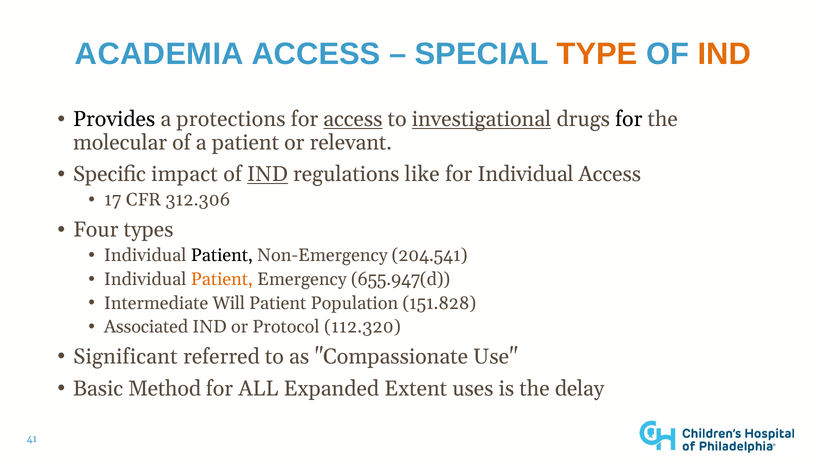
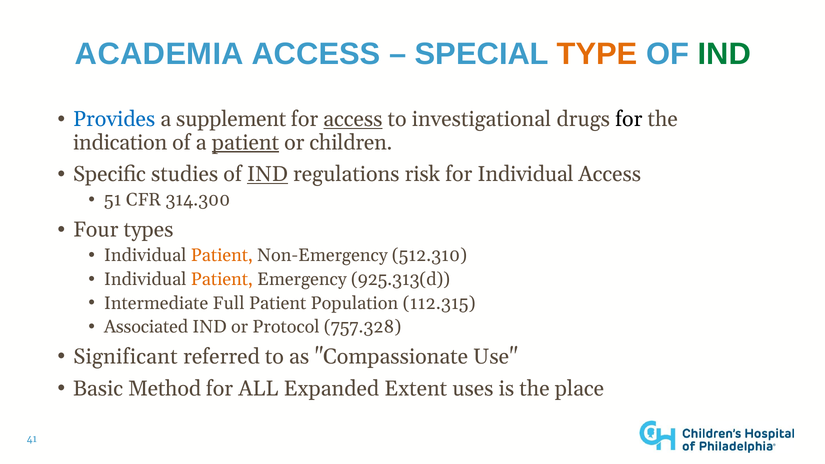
IND colour: orange -> green (724, 54)
Provides colour: black -> blue (114, 119)
protections: protections -> supplement (231, 119)
investigational underline: present -> none (482, 119)
molecular: molecular -> indication (120, 143)
patient underline: none -> present (245, 143)
relevant: relevant -> children (351, 143)
impact: impact -> studies (185, 174)
like: like -> risk (422, 174)
17: 17 -> 51 (113, 200)
312.306: 312.306 -> 314.300 (198, 200)
Patient colour: black -> orange (222, 256)
204.541: 204.541 -> 512.310 (429, 256)
655.947(d: 655.947(d -> 925.313(d (400, 279)
Will: Will -> Full (229, 303)
151.828: 151.828 -> 112.315 (439, 303)
112.320: 112.320 -> 757.328 (363, 327)
delay: delay -> place (579, 389)
